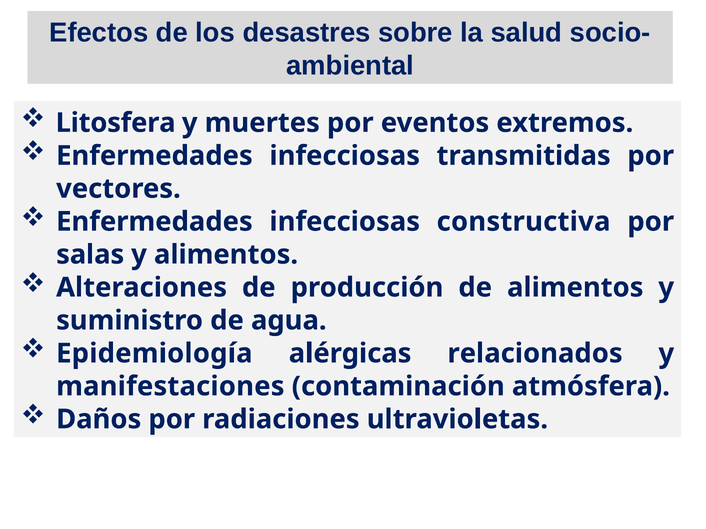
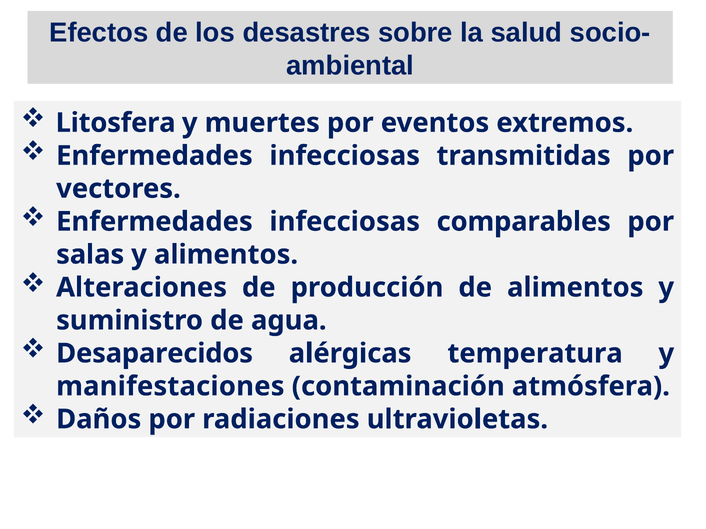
constructiva: constructiva -> comparables (524, 222)
Epidemiología: Epidemiología -> Desaparecidos (155, 354)
relacionados: relacionados -> temperatura (535, 354)
